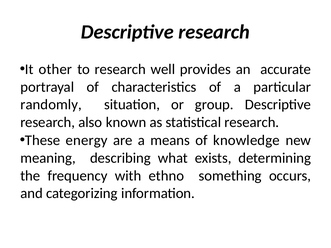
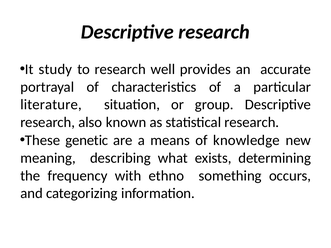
other: other -> study (55, 69)
randomly: randomly -> literature (51, 105)
energy: energy -> genetic (87, 141)
